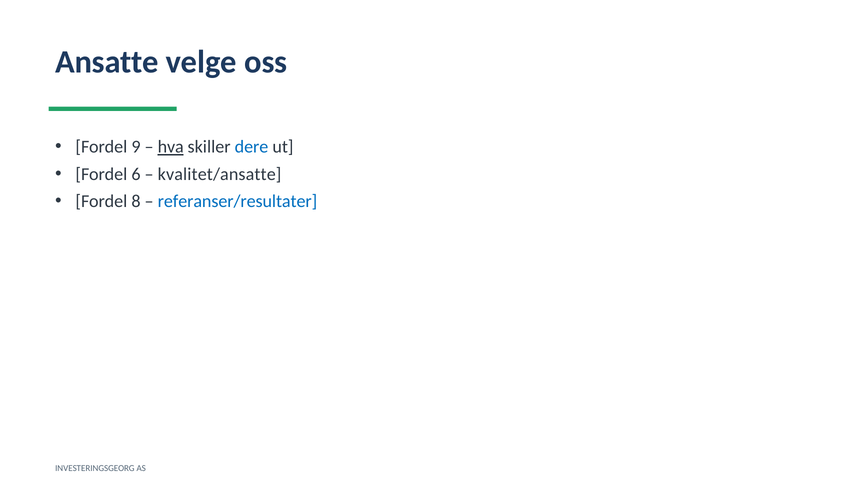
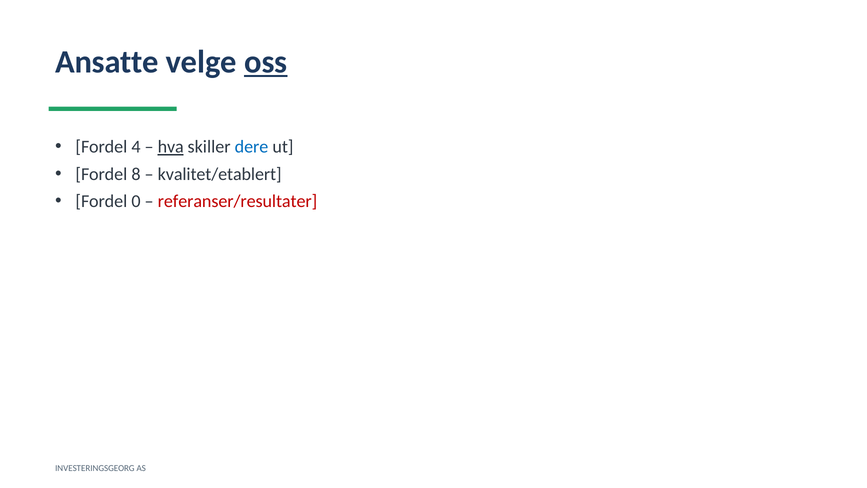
oss underline: none -> present (266, 62)
9: 9 -> 4 (136, 147)
6: 6 -> 8 (136, 174)
kvalitet/ansatte: kvalitet/ansatte -> kvalitet/etablert (220, 174)
8: 8 -> 0 (136, 201)
referanser/resultater colour: blue -> red (237, 201)
